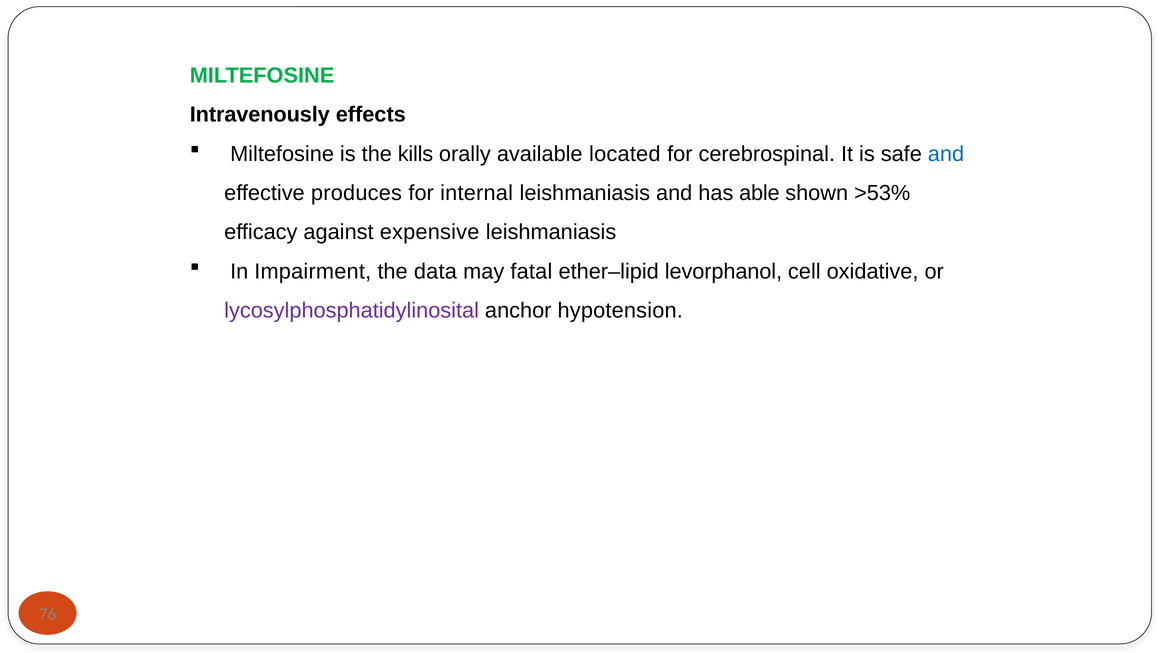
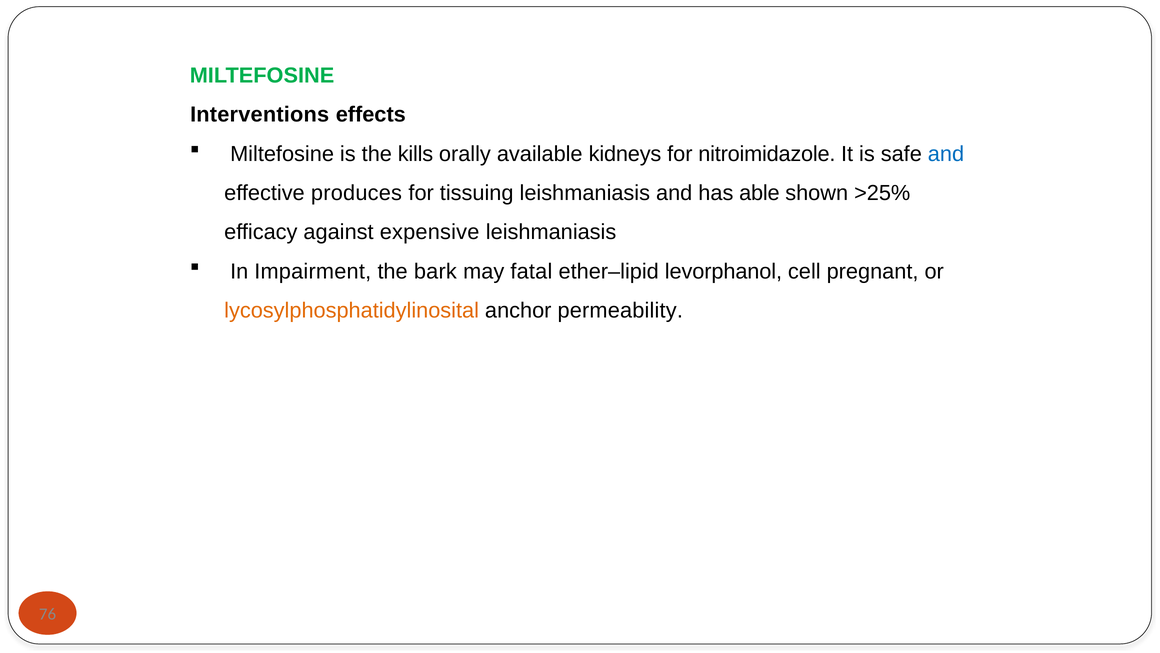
Intravenously: Intravenously -> Interventions (260, 115)
located: located -> kidneys (625, 154)
cerebrospinal: cerebrospinal -> nitroimidazole (767, 154)
internal: internal -> tissuing (477, 193)
>53%: >53% -> >25% (882, 193)
data: data -> bark (435, 271)
oxidative: oxidative -> pregnant (873, 271)
lycosylphosphatidylinosital colour: purple -> orange (352, 310)
hypotension: hypotension -> permeability (620, 310)
